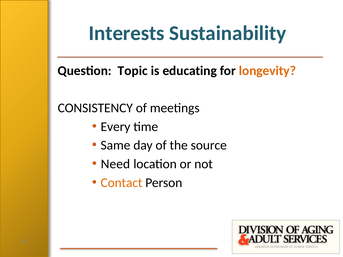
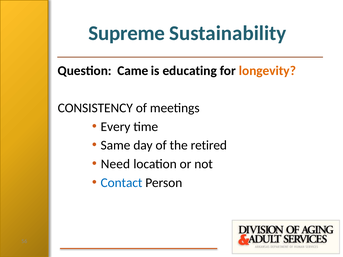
Interests: Interests -> Supreme (127, 33)
Topic: Topic -> Came (133, 71)
source: source -> retired (209, 145)
Contact colour: orange -> blue (121, 183)
